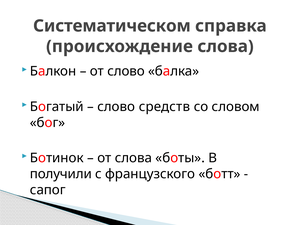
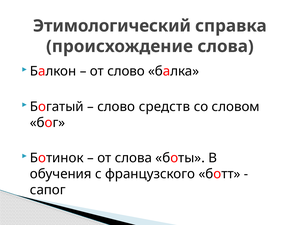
Систематическом: Систематическом -> Этимологический (112, 26)
получили: получили -> обучения (61, 174)
